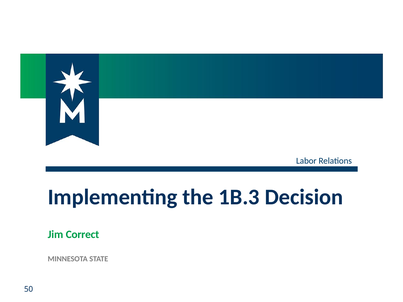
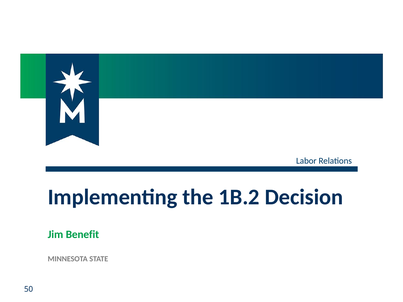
1B.3: 1B.3 -> 1B.2 (239, 197)
Correct: Correct -> Benefit (82, 235)
